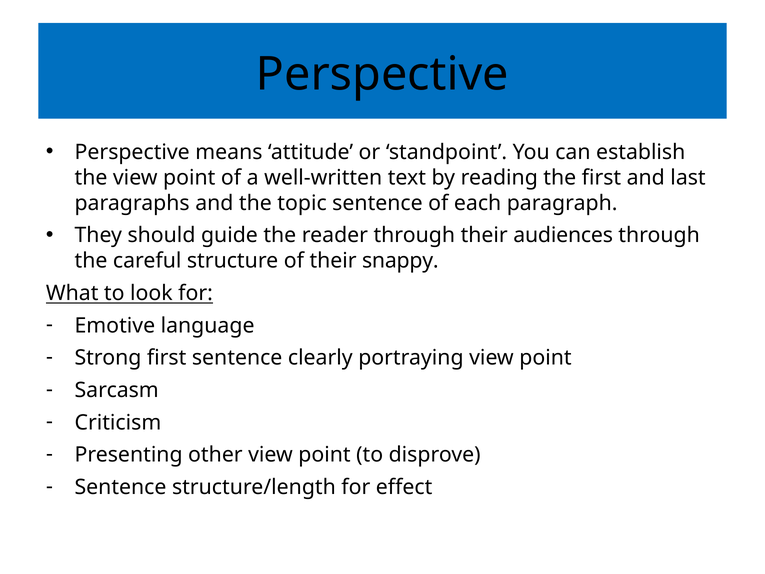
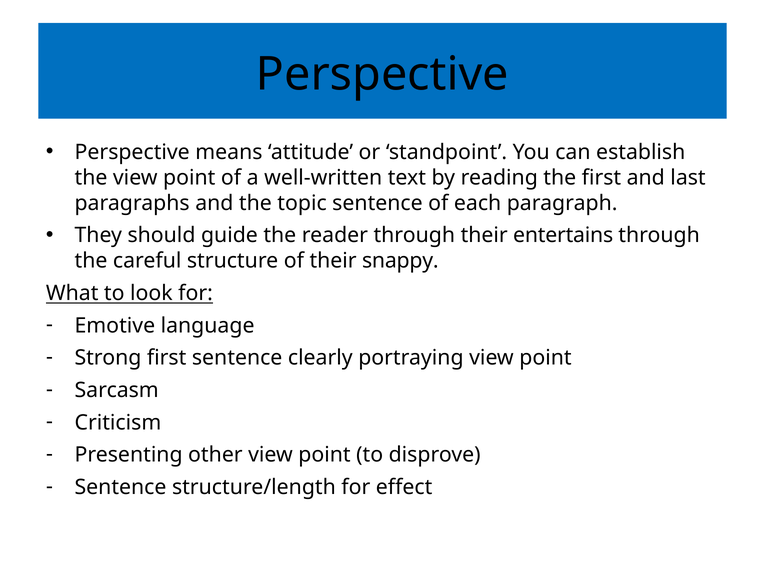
audiences: audiences -> entertains (563, 235)
